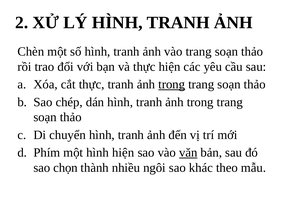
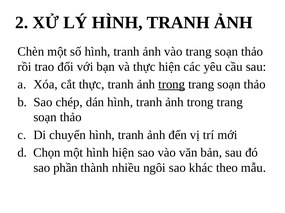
Phím: Phím -> Chọn (47, 153)
văn underline: present -> none (188, 153)
chọn: chọn -> phần (66, 168)
